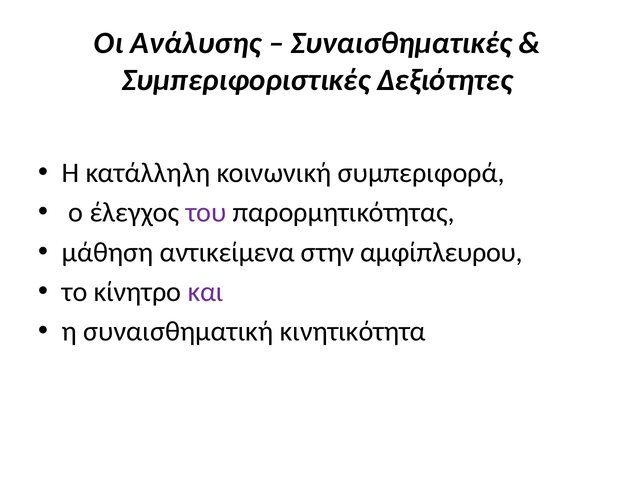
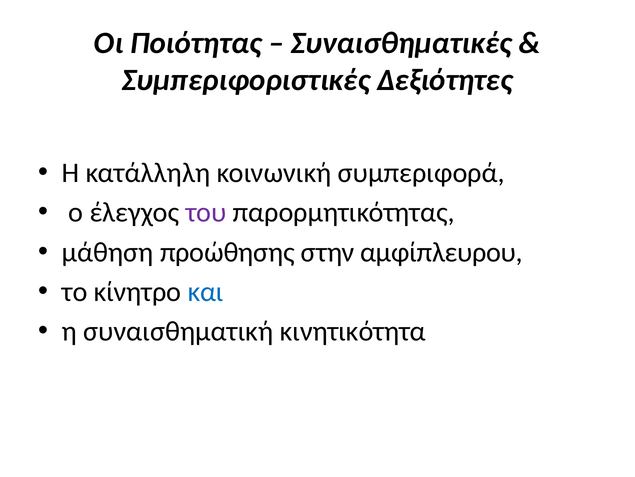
Ανάλυσης: Ανάλυσης -> Ποιότητας (196, 43)
αντικείμενα: αντικείμενα -> προώθησης (227, 252)
και colour: purple -> blue (206, 291)
